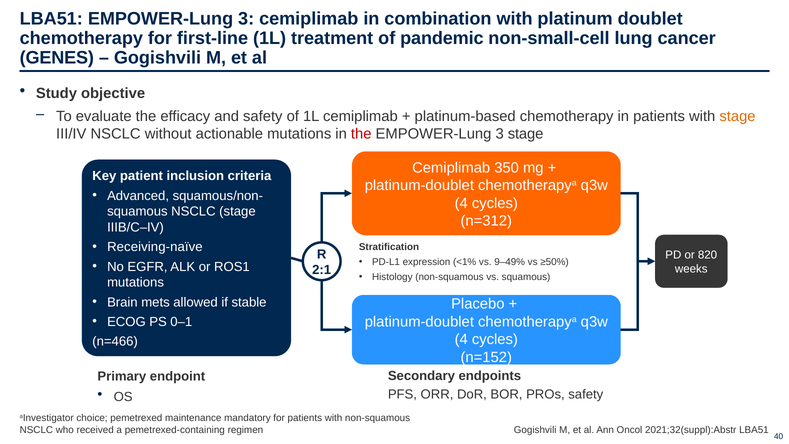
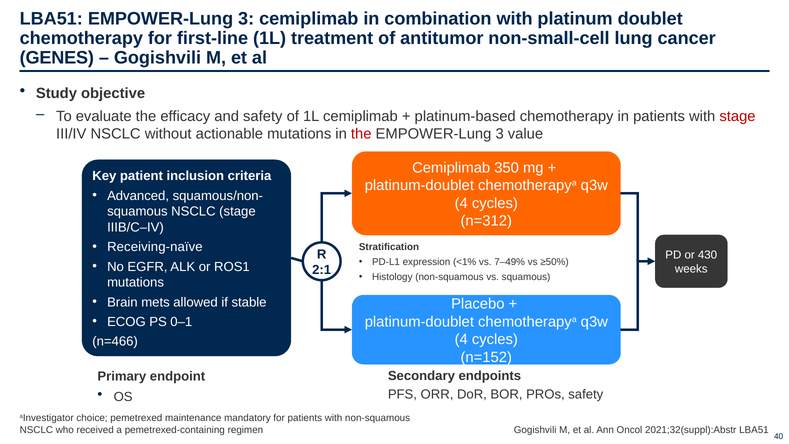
pandemic: pandemic -> antitumor (442, 38)
stage colour: orange -> red (738, 116)
3 stage: stage -> value (526, 134)
820: 820 -> 430 (708, 255)
9–49%: 9–49% -> 7–49% (510, 262)
